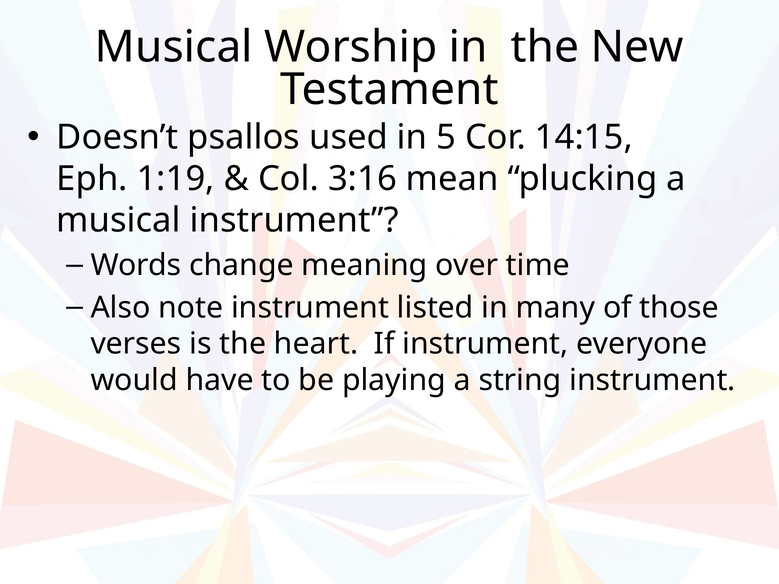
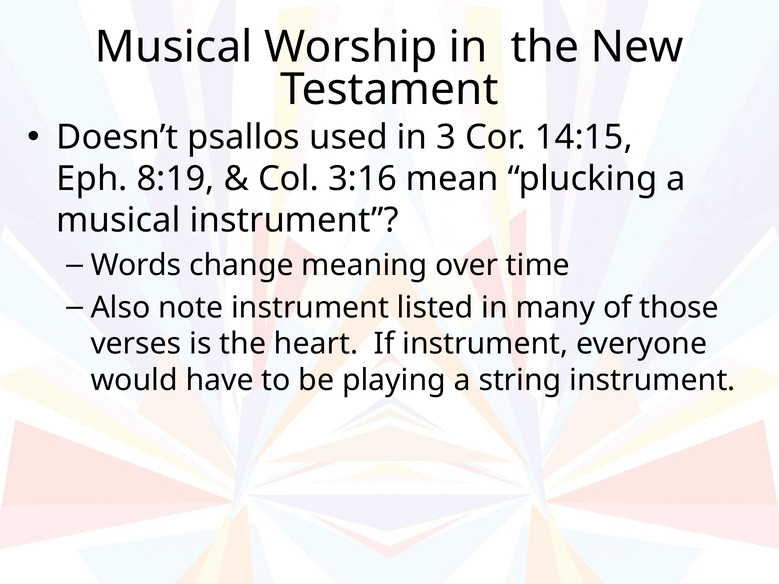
5: 5 -> 3 (446, 137)
1:19: 1:19 -> 8:19 (176, 179)
